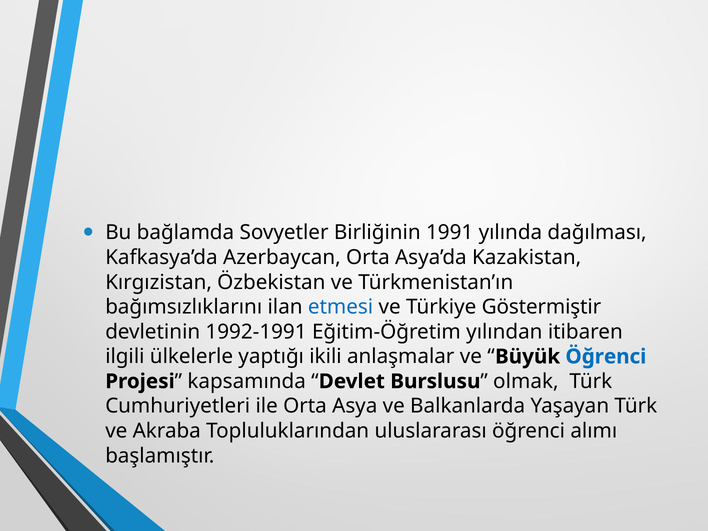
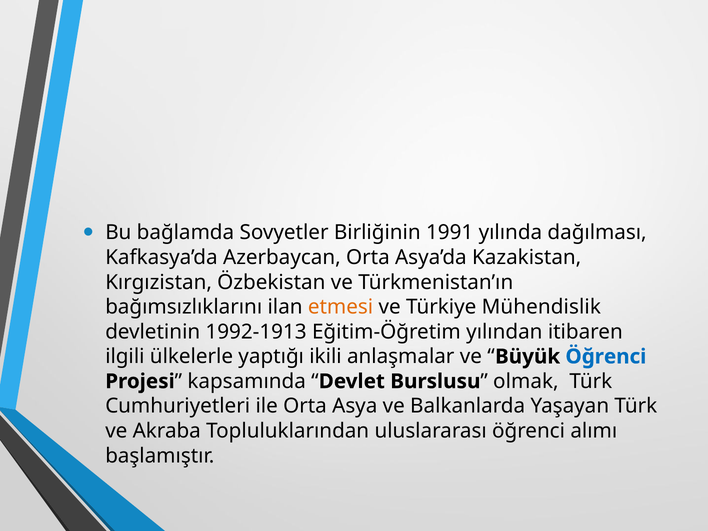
etmesi colour: blue -> orange (341, 307)
Göstermiştir: Göstermiştir -> Mühendislik (541, 307)
1992-1991: 1992-1991 -> 1992-1913 (256, 332)
